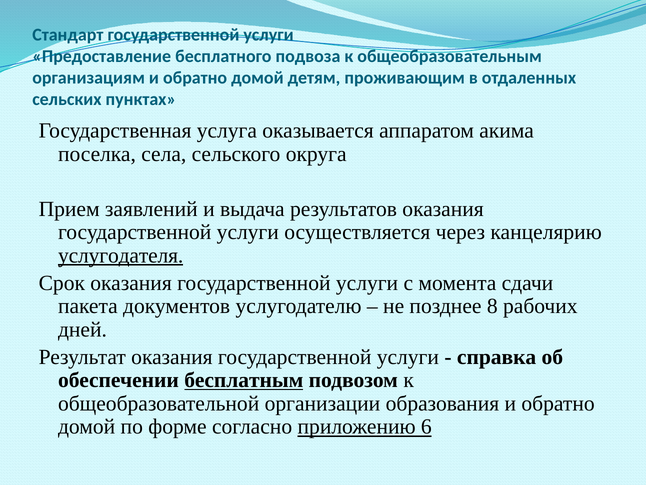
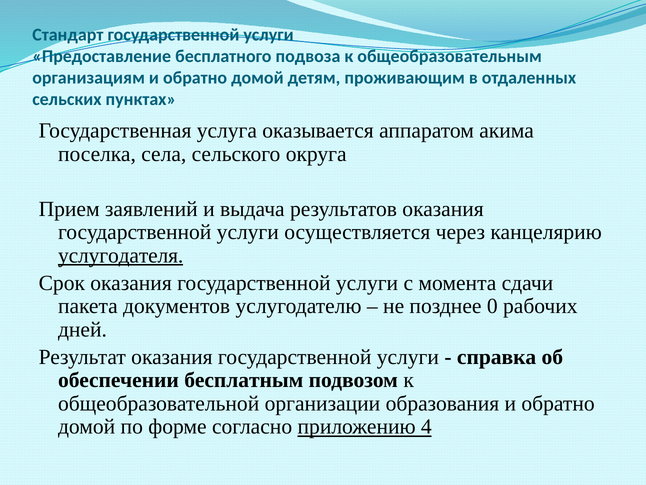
8: 8 -> 0 (492, 306)
бесплатным underline: present -> none (244, 380)
6: 6 -> 4 (426, 426)
